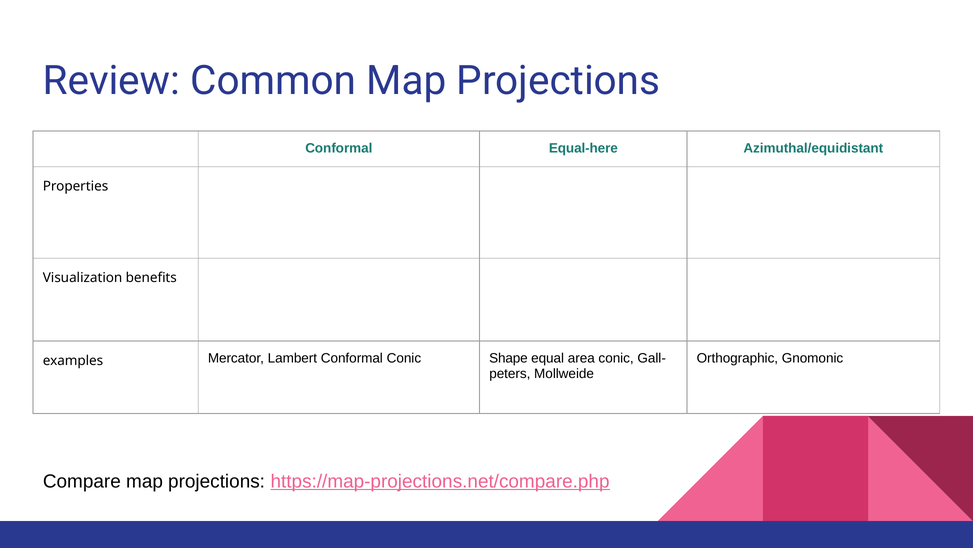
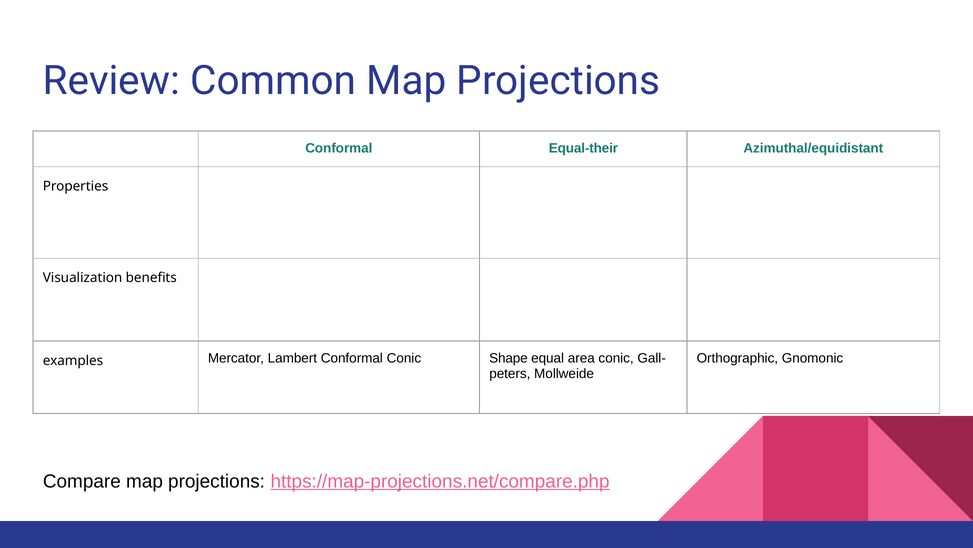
Equal-here: Equal-here -> Equal-their (583, 148)
